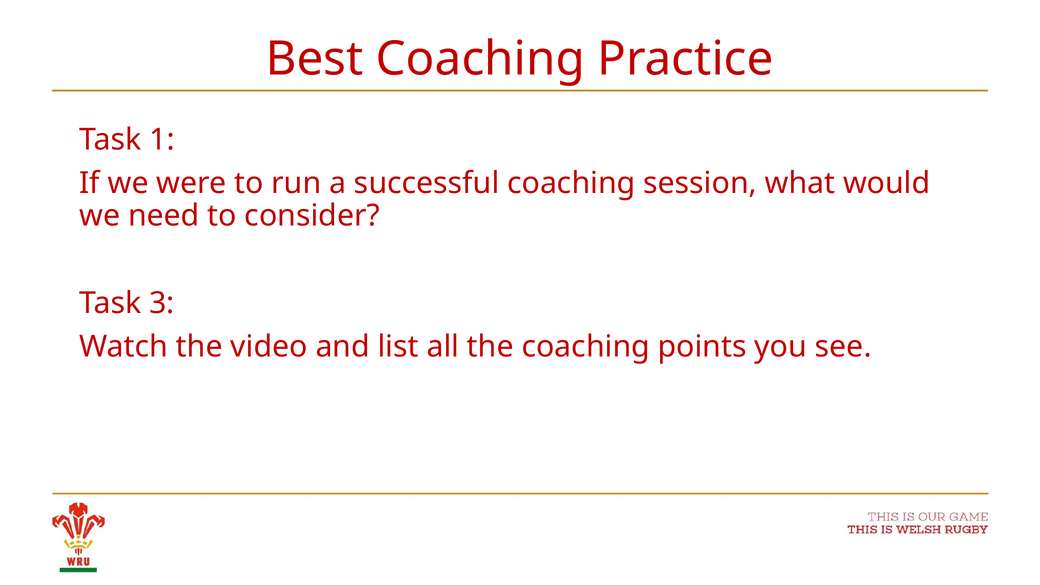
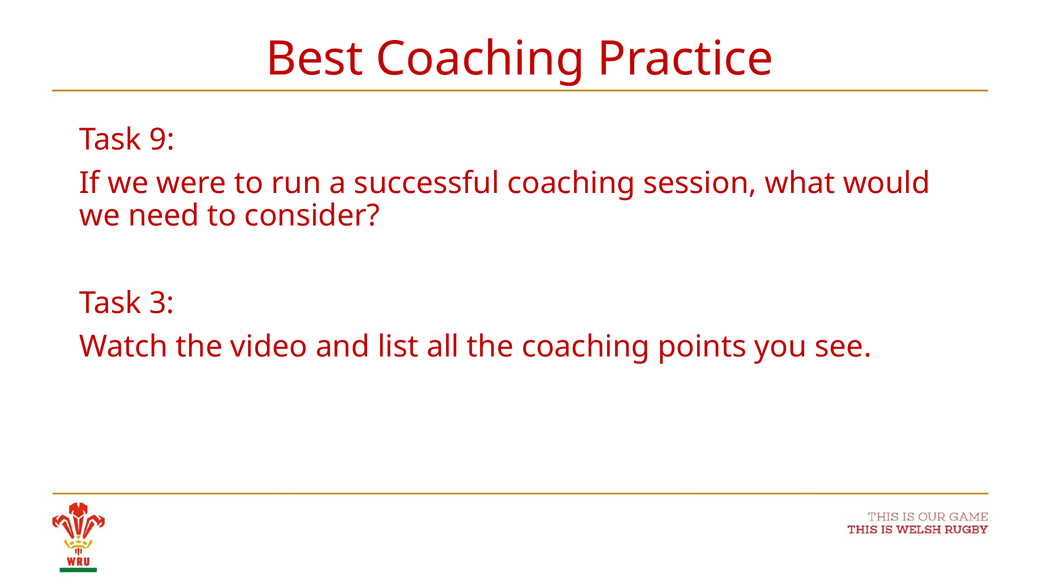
1: 1 -> 9 (162, 140)
